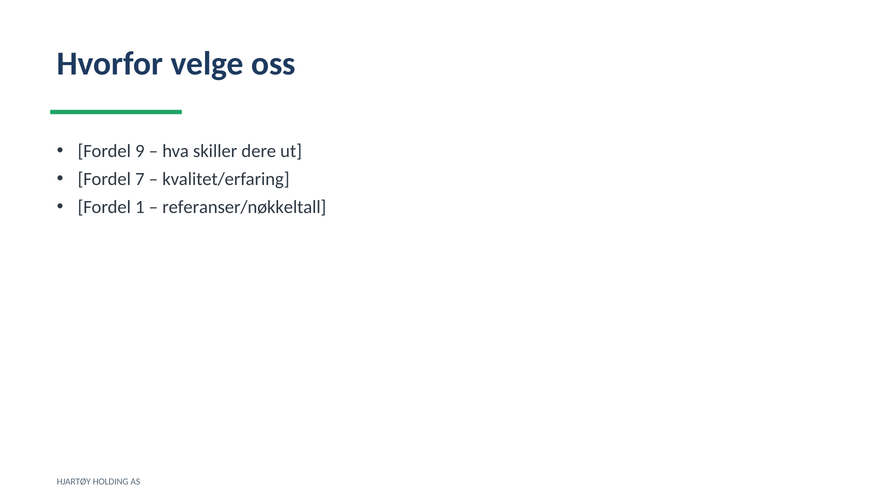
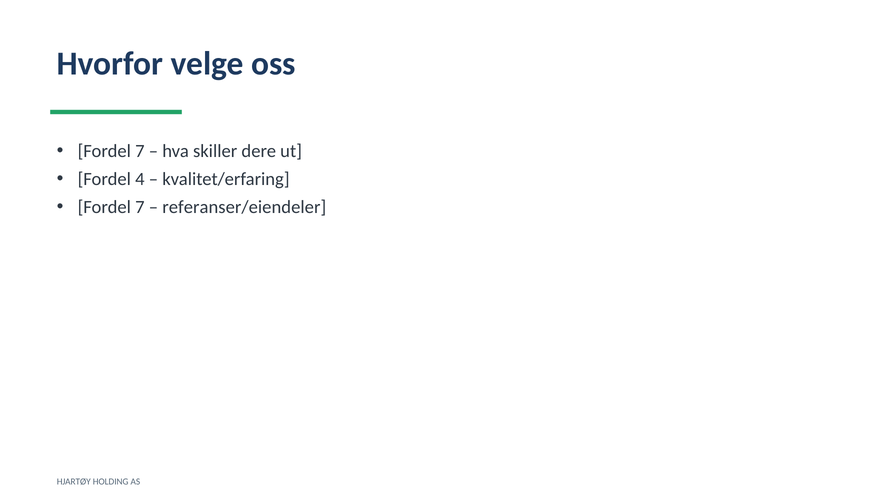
9: 9 -> 7 (140, 151)
7: 7 -> 4 (140, 179)
1: 1 -> 7 (140, 207)
referanser/nøkkeltall: referanser/nøkkeltall -> referanser/eiendeler (244, 207)
